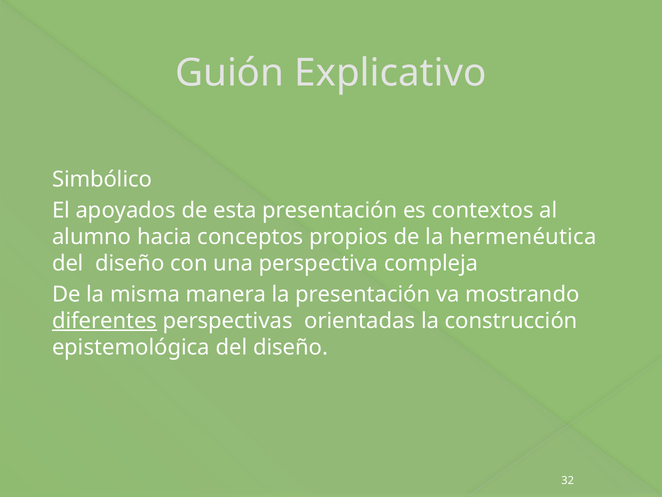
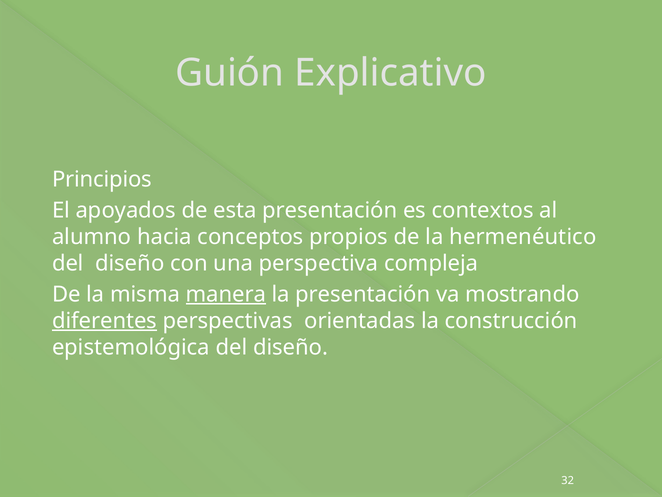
Simbólico: Simbólico -> Principios (102, 179)
hermenéutica: hermenéutica -> hermenéutico (523, 237)
manera underline: none -> present (226, 294)
